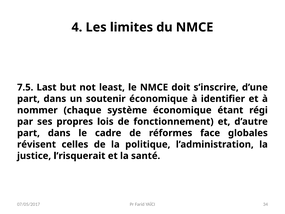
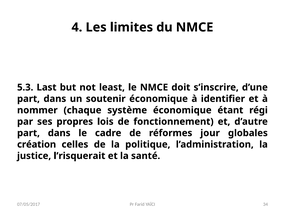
7.5: 7.5 -> 5.3 (25, 87)
face: face -> jour (210, 133)
révisent: révisent -> création (37, 144)
